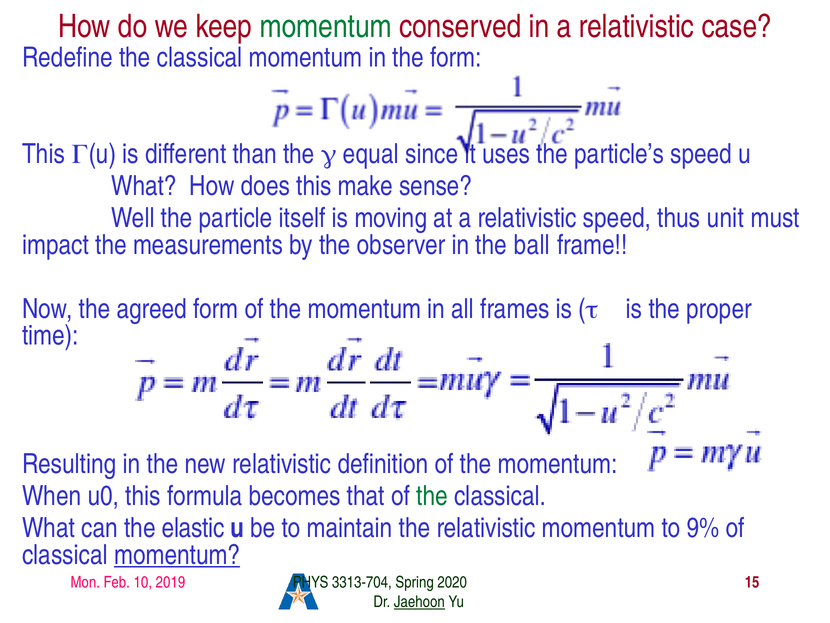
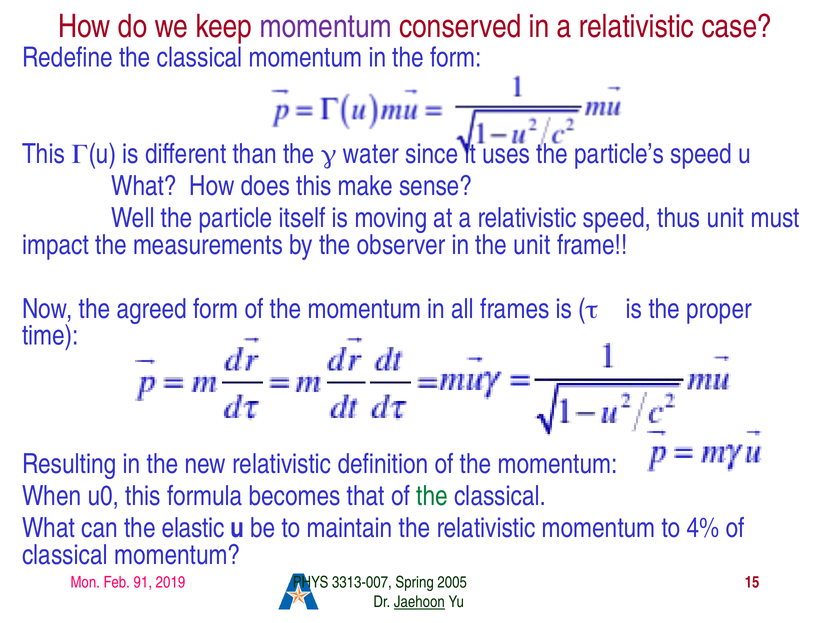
momentum colour: green -> purple (326, 26)
equal: equal -> water (371, 154)
the ball: ball -> unit (532, 245)
9%: 9% -> 4% (703, 528)
momentum underline: present -> none (177, 554)
10: 10 -> 91 (143, 582)
3313-704: 3313-704 -> 3313-007 (362, 582)
2020: 2020 -> 2005 (452, 582)
